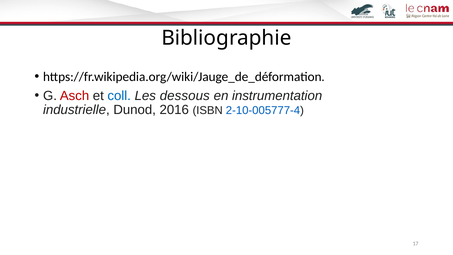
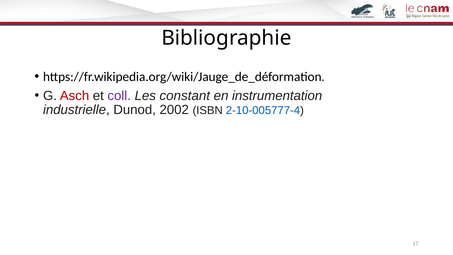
coll colour: blue -> purple (119, 96)
dessous: dessous -> constant (185, 96)
2016: 2016 -> 2002 (174, 110)
